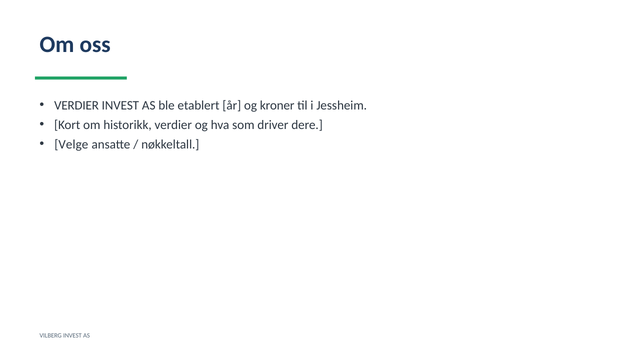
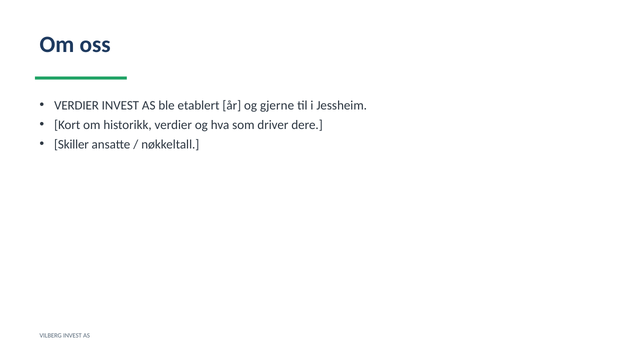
kroner: kroner -> gjerne (277, 105)
Velge: Velge -> Skiller (71, 144)
